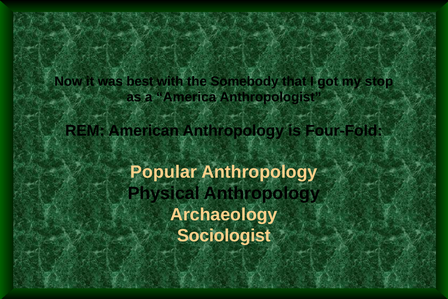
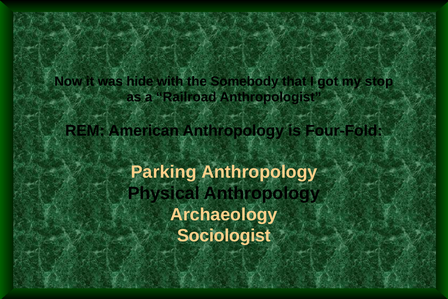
best: best -> hide (140, 81)
America: America -> Railroad (186, 97)
Popular: Popular -> Parking (164, 172)
